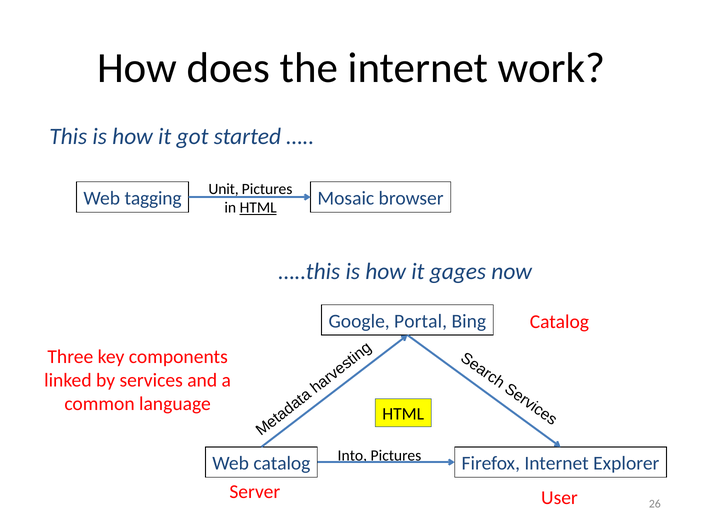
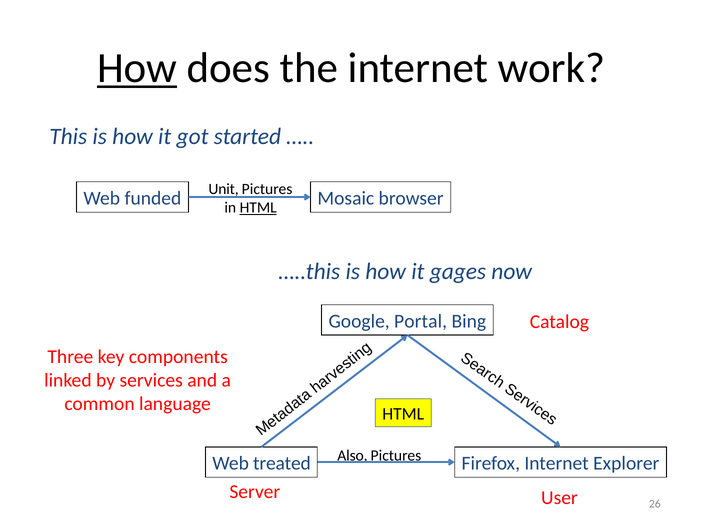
How underline: none -> present (137, 68)
tagging: tagging -> funded (153, 198)
Into: Into -> Also (352, 455)
Web catalog: catalog -> treated (282, 463)
